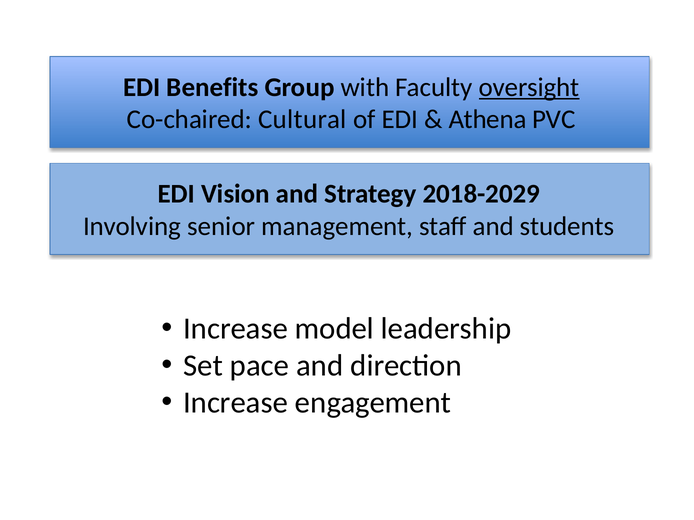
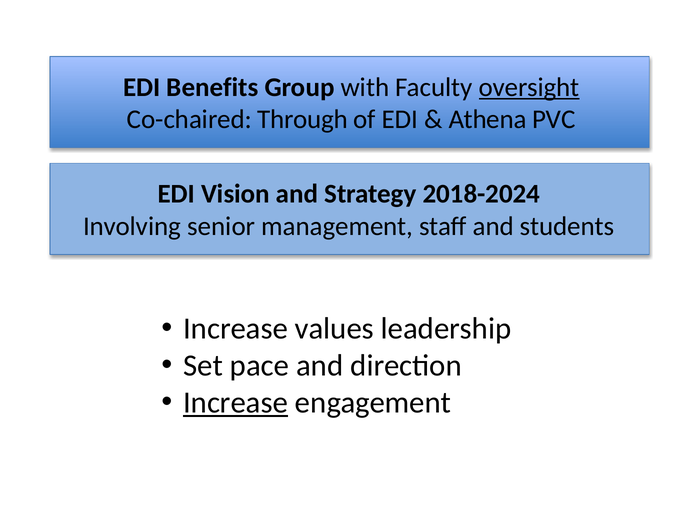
Cultural: Cultural -> Through (303, 120)
2018-2029: 2018-2029 -> 2018-2024 (481, 194)
model: model -> values (334, 329)
Increase underline: none -> present (236, 403)
